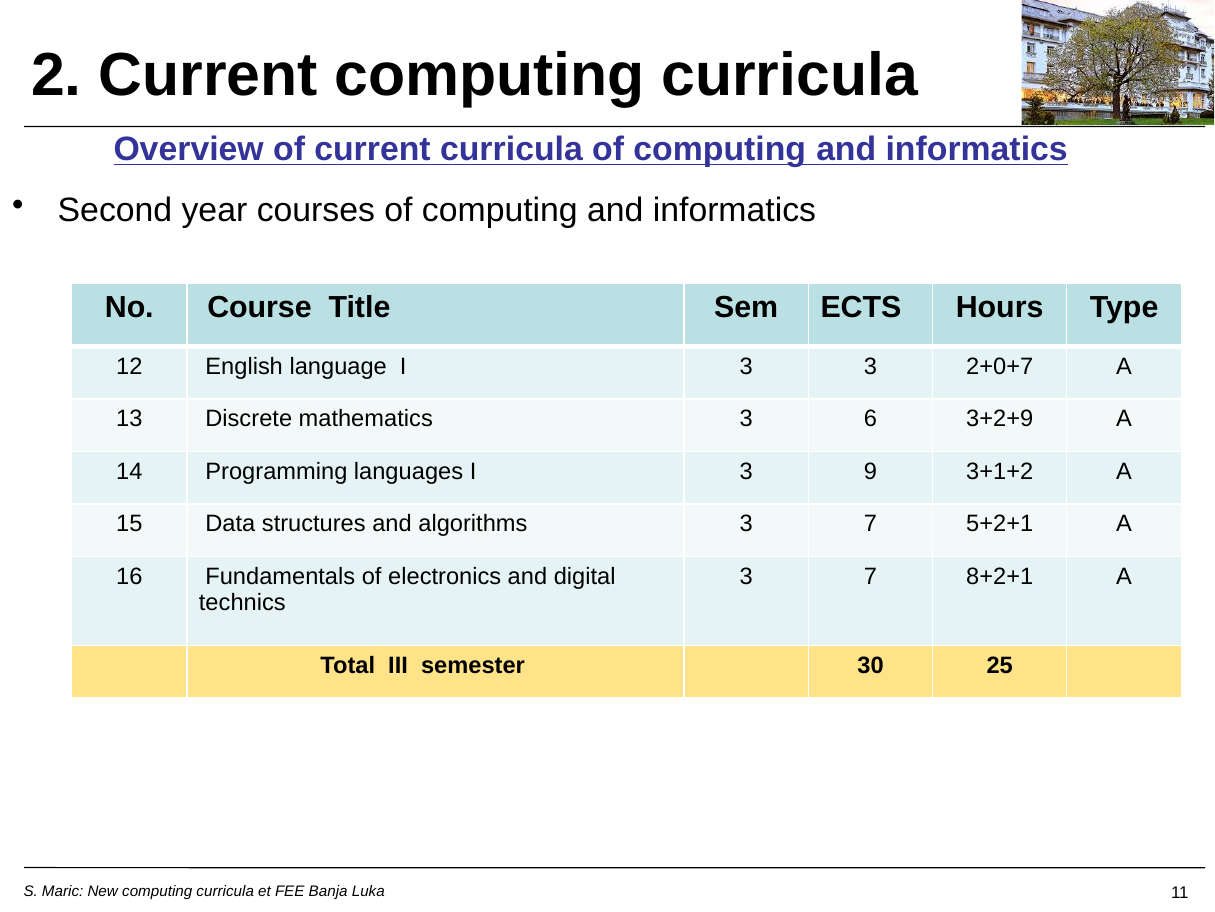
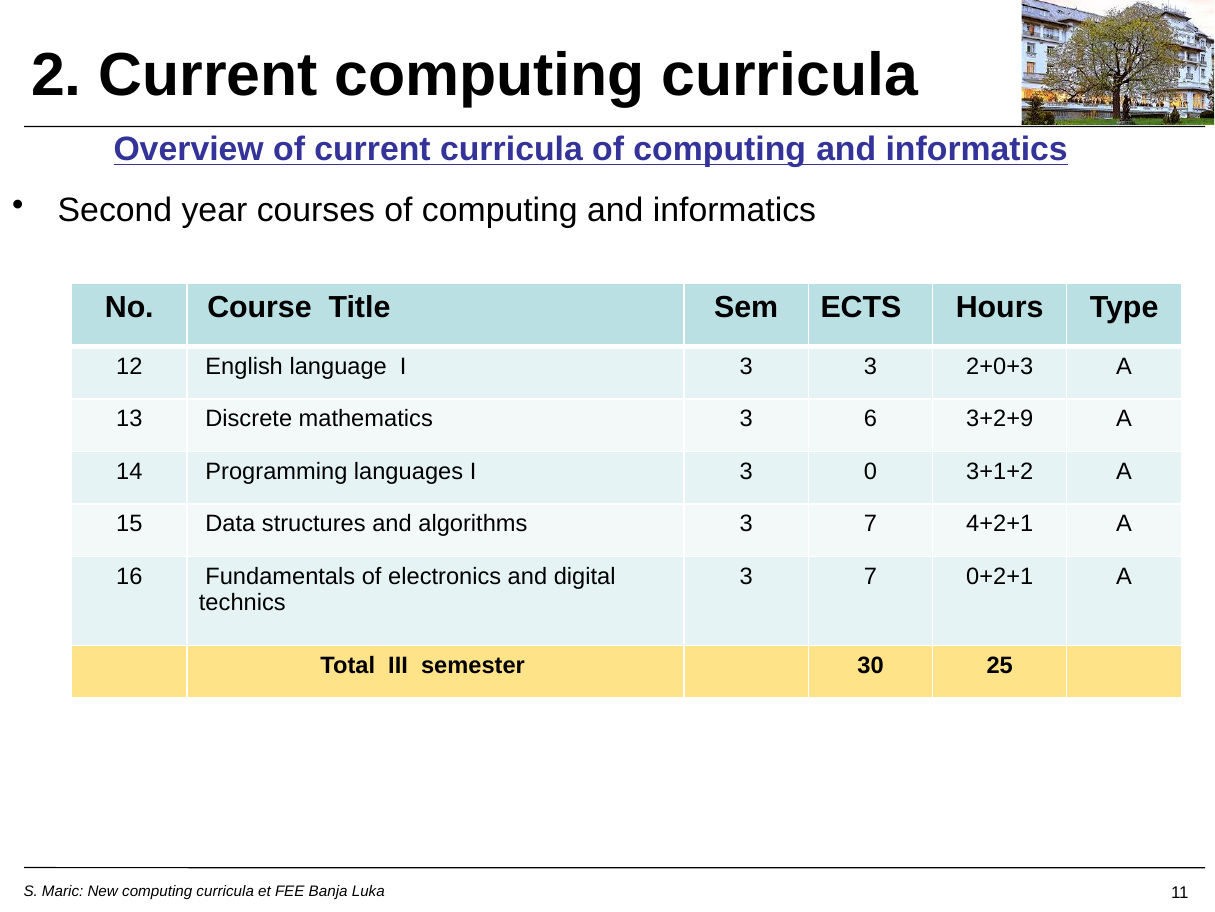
2+0+7: 2+0+7 -> 2+0+3 (1000, 366)
9: 9 -> 0 (871, 471)
5+2+1: 5+2+1 -> 4+2+1 (1000, 523)
8+2+1: 8+2+1 -> 0+2+1 (1000, 576)
